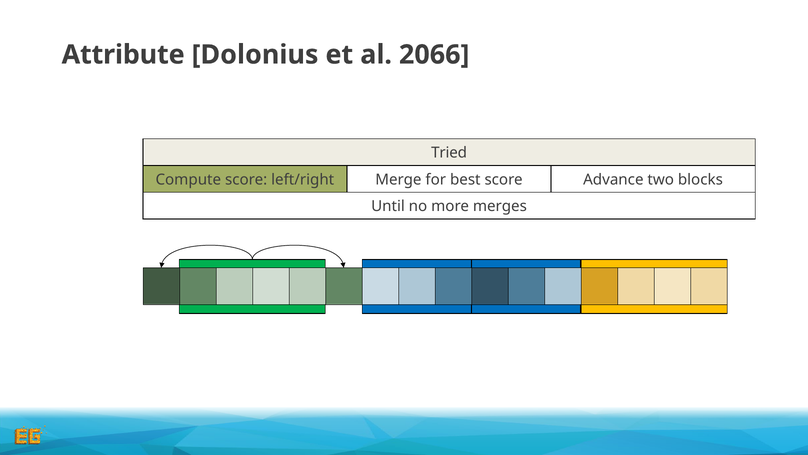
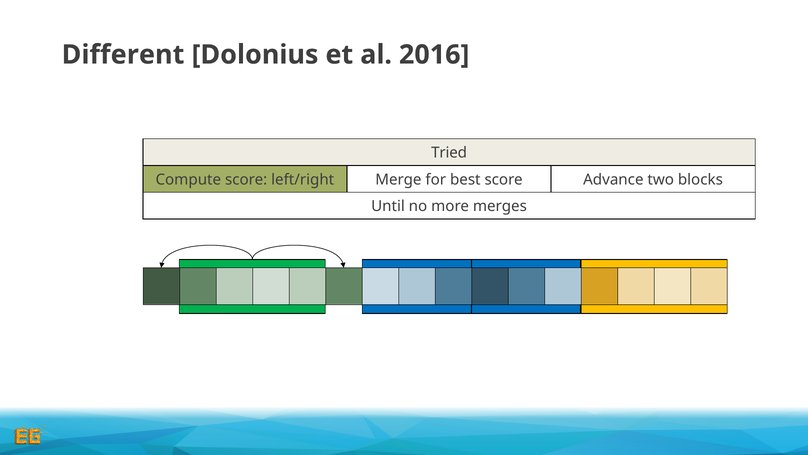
Attribute: Attribute -> Different (123, 55)
2066: 2066 -> 2016 (434, 55)
